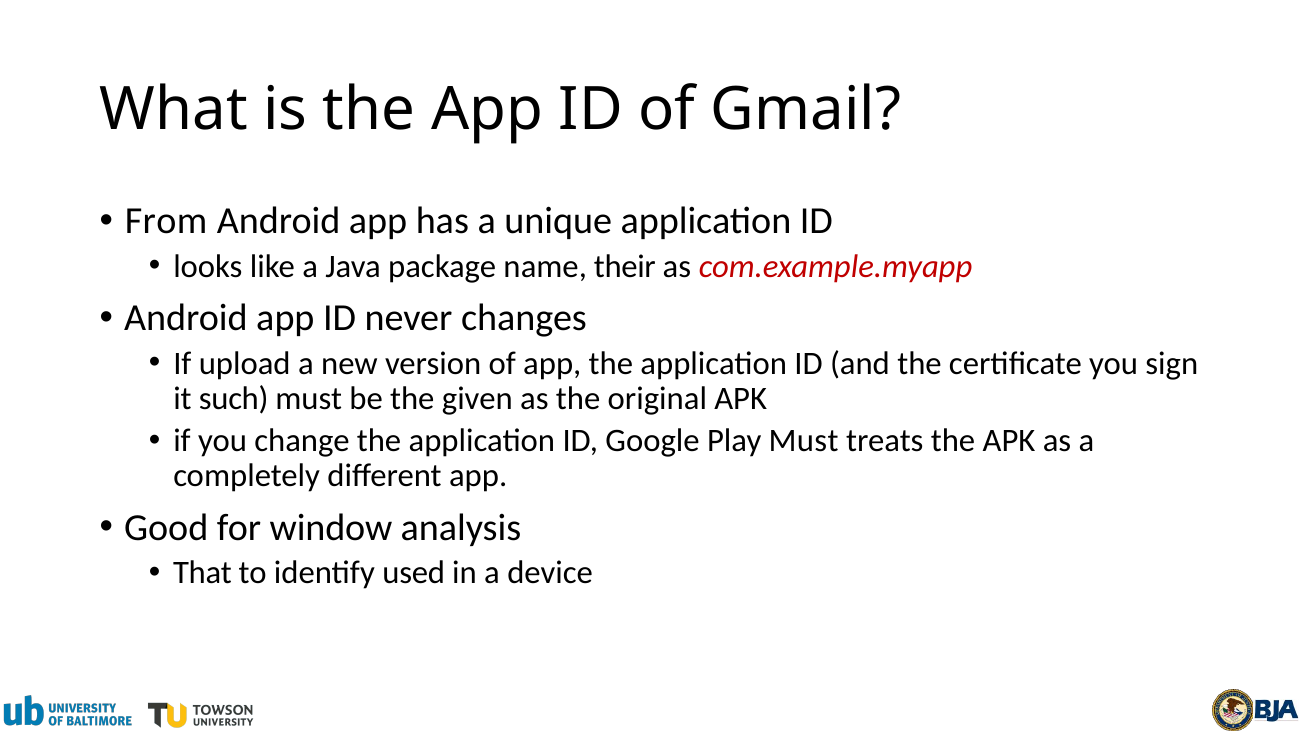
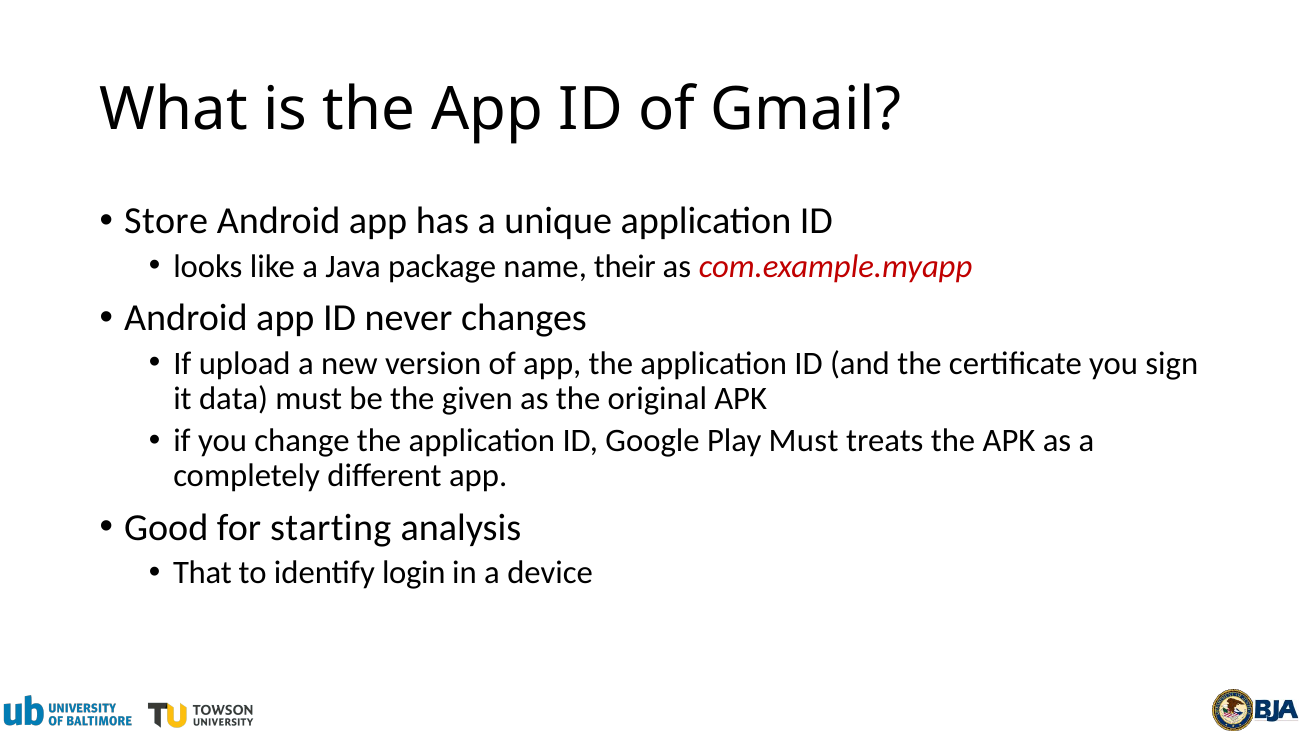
From: From -> Store (166, 221)
such: such -> data (234, 398)
window: window -> starting (331, 528)
used: used -> login (414, 573)
